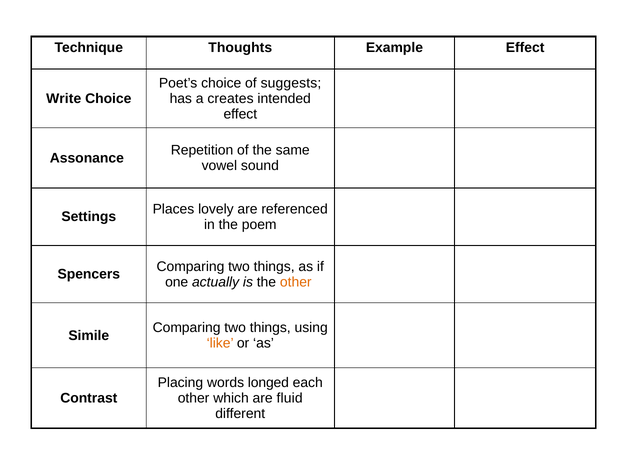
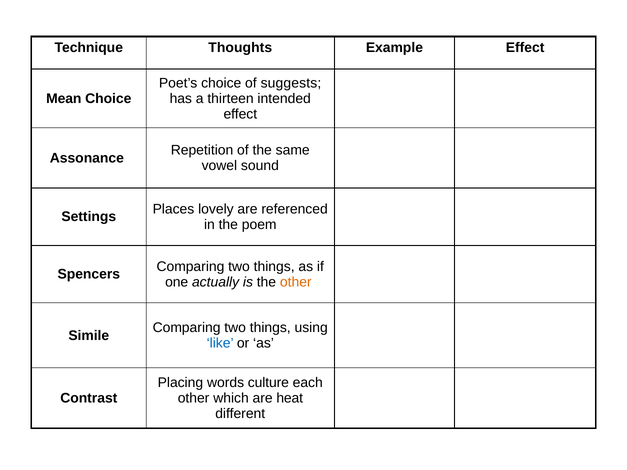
Write: Write -> Mean (64, 99)
creates: creates -> thirteen (231, 99)
like colour: orange -> blue (220, 343)
longed: longed -> culture (268, 383)
fluid: fluid -> heat (290, 398)
